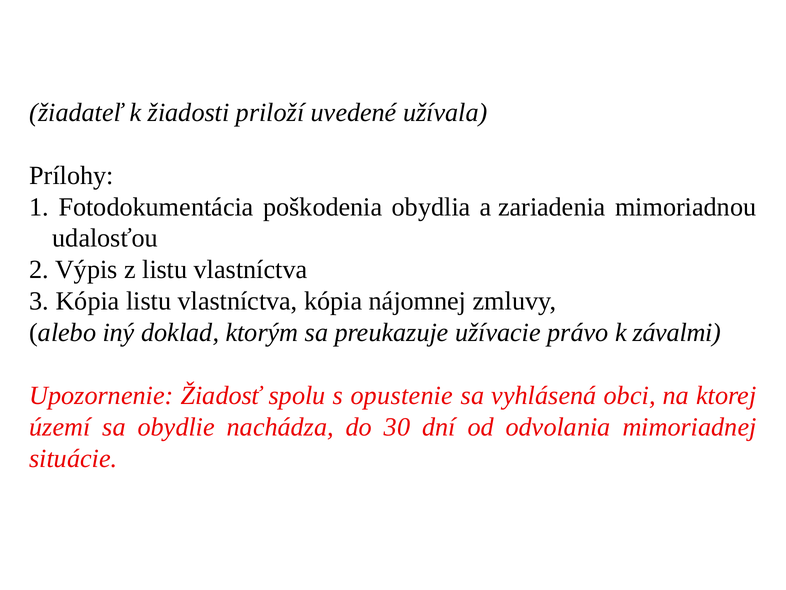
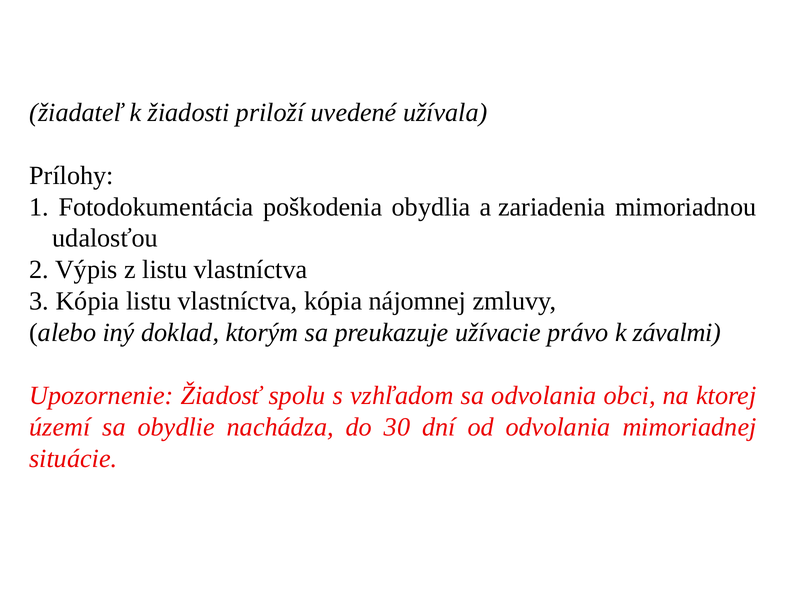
opustenie: opustenie -> vzhľadom (402, 395)
sa vyhlásená: vyhlásená -> odvolania (544, 395)
